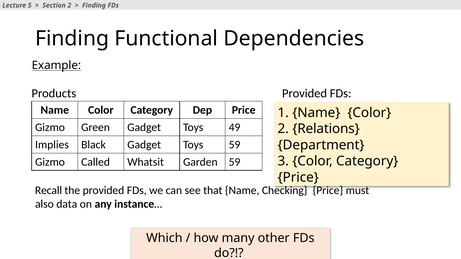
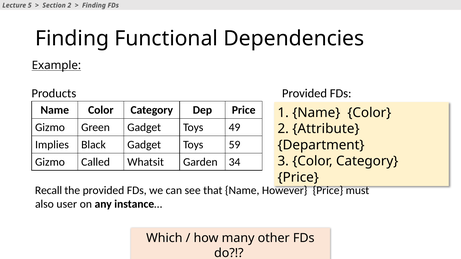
Relations: Relations -> Attribute (326, 129)
Garden 59: 59 -> 34 (235, 162)
Checking: Checking -> However (285, 191)
data: data -> user (67, 204)
